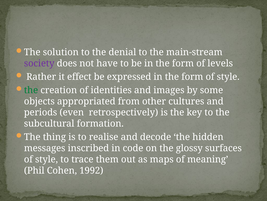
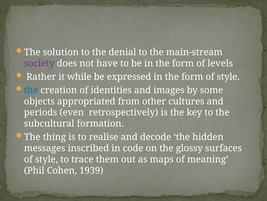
effect: effect -> while (79, 76)
the colour: green -> blue (31, 90)
1992: 1992 -> 1939 (91, 170)
